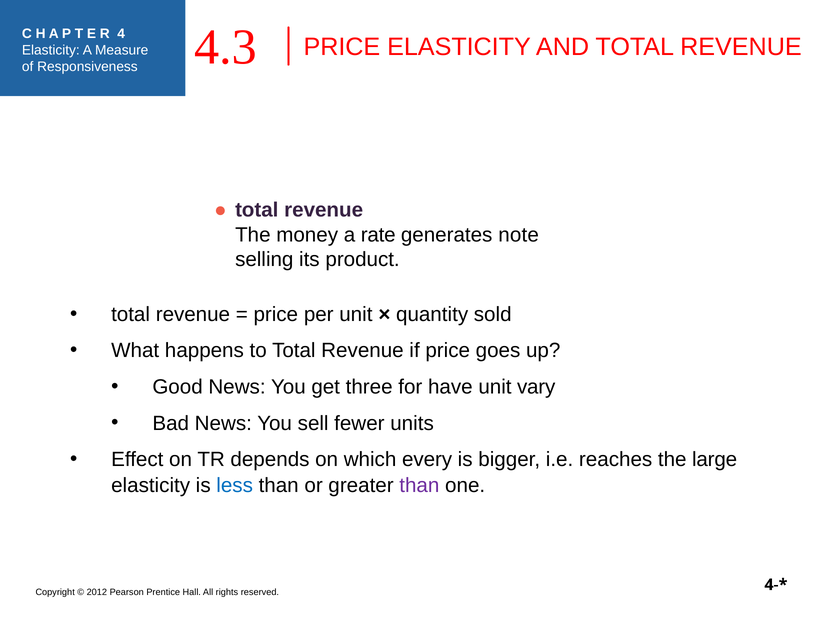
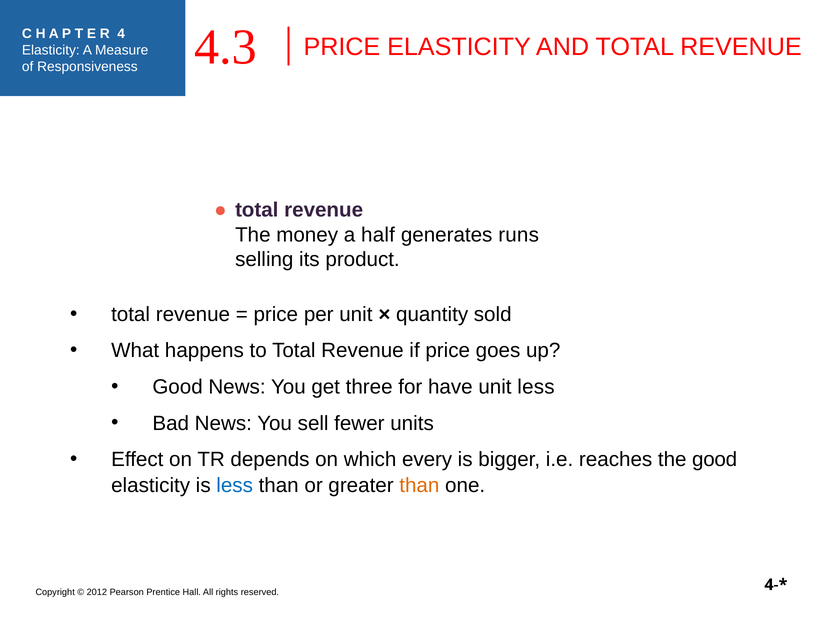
rate: rate -> half (378, 235)
note: note -> runs (519, 235)
unit vary: vary -> less (536, 387)
the large: large -> good (715, 459)
than colour: purple -> orange (419, 485)
